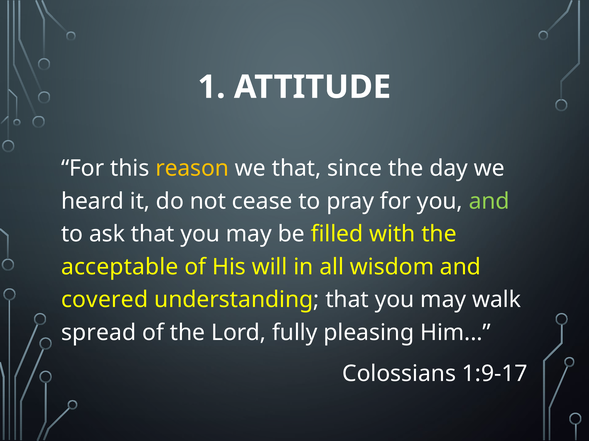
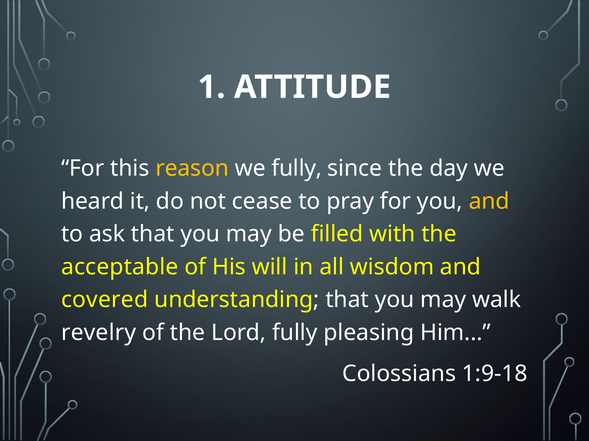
we that: that -> fully (297, 169)
and colour: light green -> yellow (489, 202)
spread: spread -> revelry (99, 333)
1:9-17: 1:9-17 -> 1:9-18 (495, 374)
